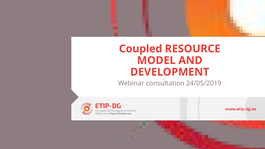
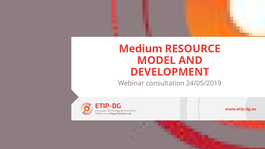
Coupled: Coupled -> Medium (141, 49)
